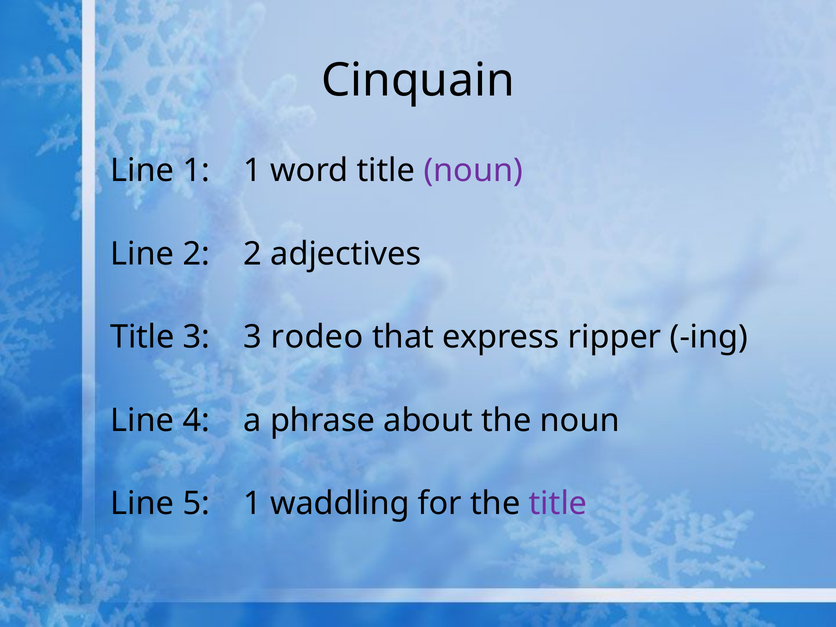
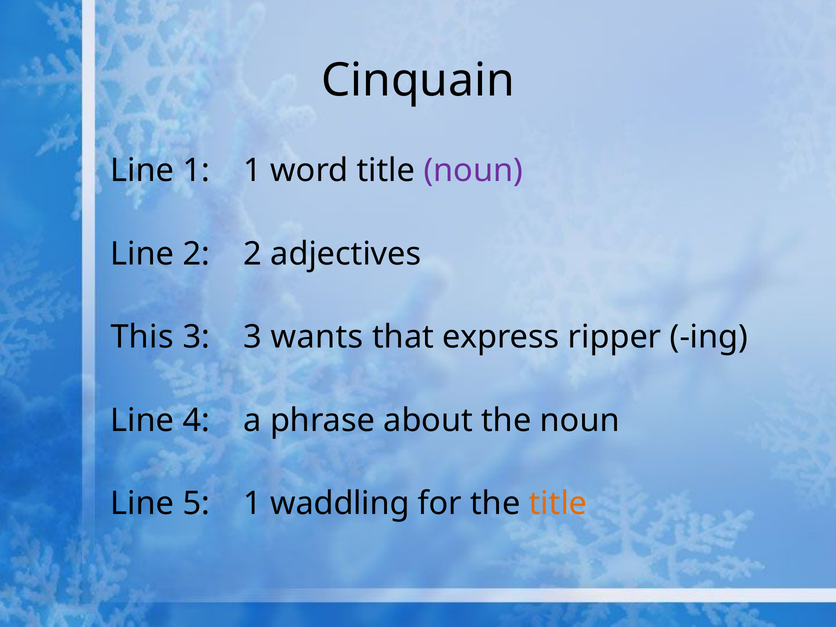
Title: Title -> This (142, 337)
rodeo: rodeo -> wants (317, 337)
title colour: purple -> orange (558, 504)
